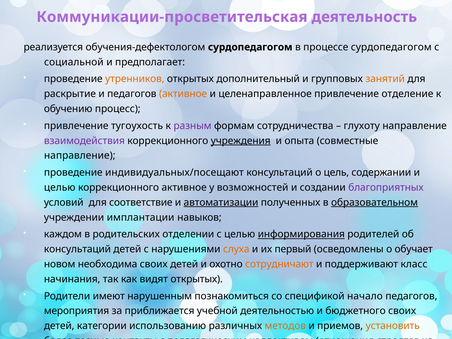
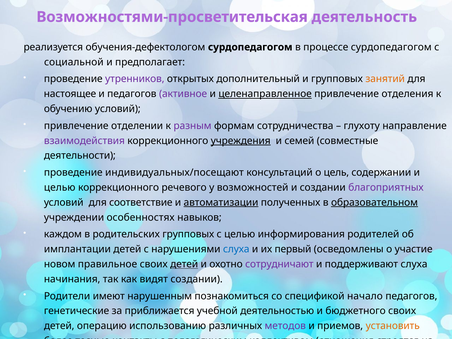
Коммуникации-просветительская: Коммуникации-просветительская -> Возможностями-просветительская (172, 17)
утренников colour: orange -> purple (135, 79)
раскрытие: раскрытие -> настоящее (70, 94)
активное colour: orange -> purple (183, 94)
целенаправленное underline: none -> present (265, 94)
отделение: отделение -> отделения (407, 94)
обучению процесс: процесс -> условий (118, 109)
тугоухость: тугоухость -> отделении (137, 126)
опыта: опыта -> семей (299, 141)
направление: направление -> деятельности (80, 156)
коррекционного активное: активное -> речевого (184, 188)
имплантации: имплантации -> особенностях (141, 217)
родительских отделении: отделении -> групповых (188, 234)
информирования underline: present -> none (301, 234)
консультаций: консультаций -> имплантации (77, 249)
слуха colour: orange -> blue (236, 249)
обучает: обучает -> участие (414, 249)
необходима: необходима -> правильное (108, 264)
детей underline: none -> present (184, 264)
сотрудничают colour: orange -> purple (279, 264)
поддерживают класс: класс -> слуха (414, 264)
видят открытых: открытых -> создании (197, 279)
мероприятия: мероприятия -> генетические (77, 311)
категории: категории -> операцию (102, 326)
методов colour: orange -> purple (285, 326)
